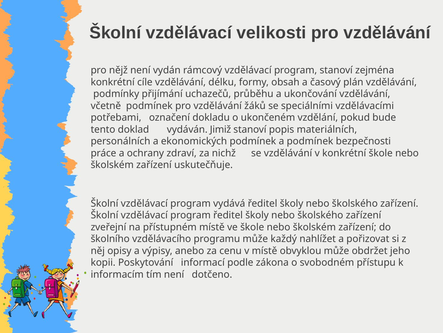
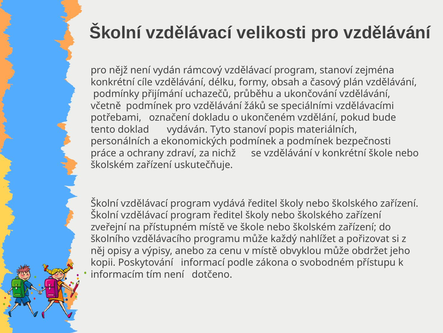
Jimiž: Jimiž -> Tyto (220, 129)
